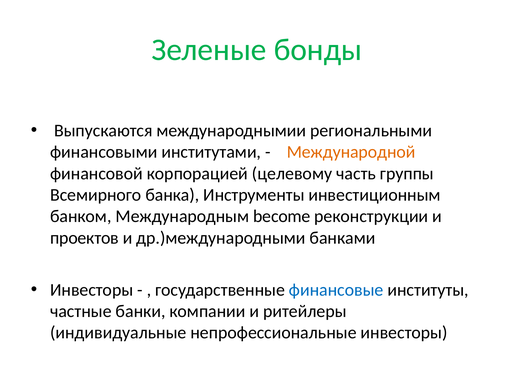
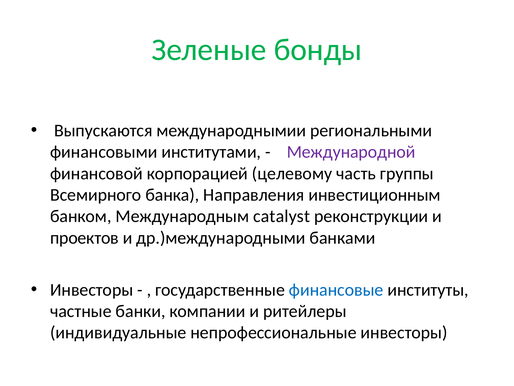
Международной colour: orange -> purple (351, 152)
Инструменты: Инструменты -> Направления (254, 195)
become: become -> catalyst (282, 216)
